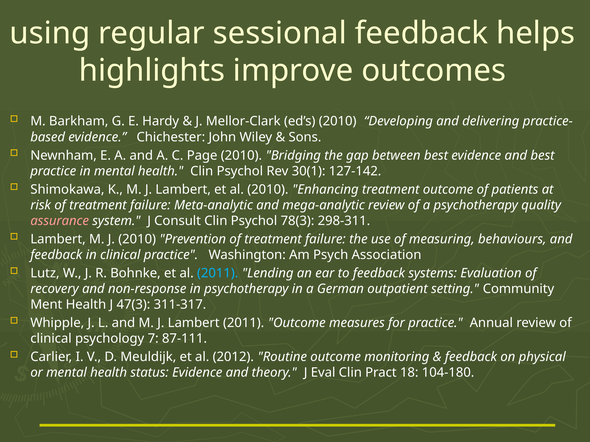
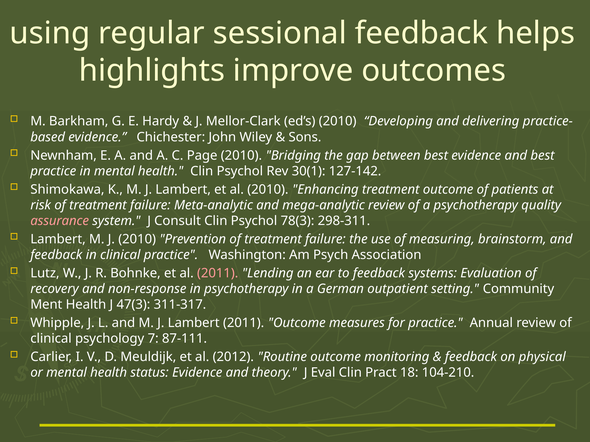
behaviours: behaviours -> brainstorm (512, 239)
2011 colour: light blue -> pink (218, 273)
104-180: 104-180 -> 104-210 (448, 373)
